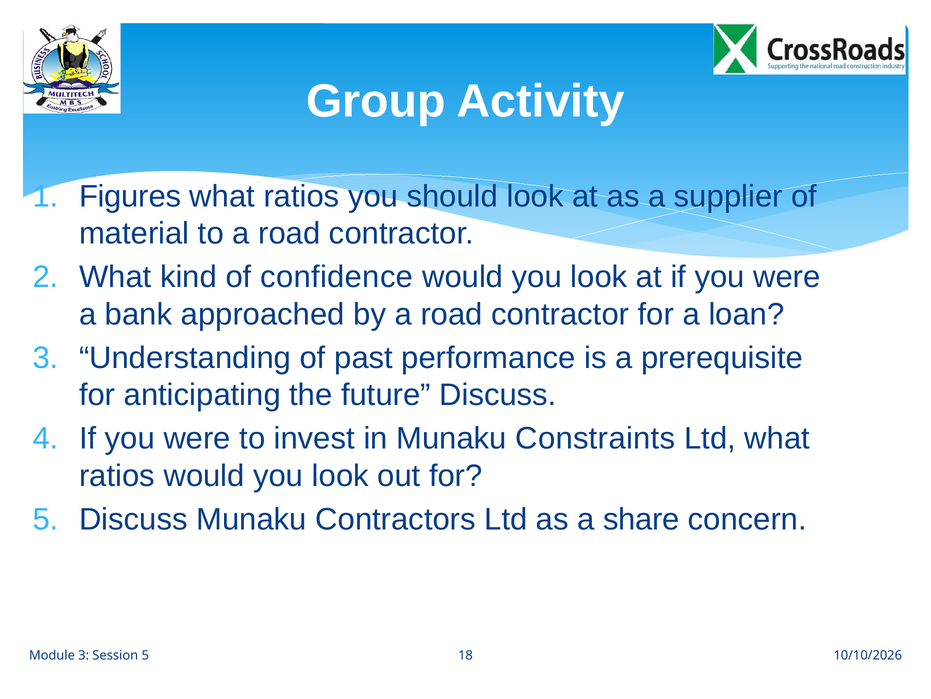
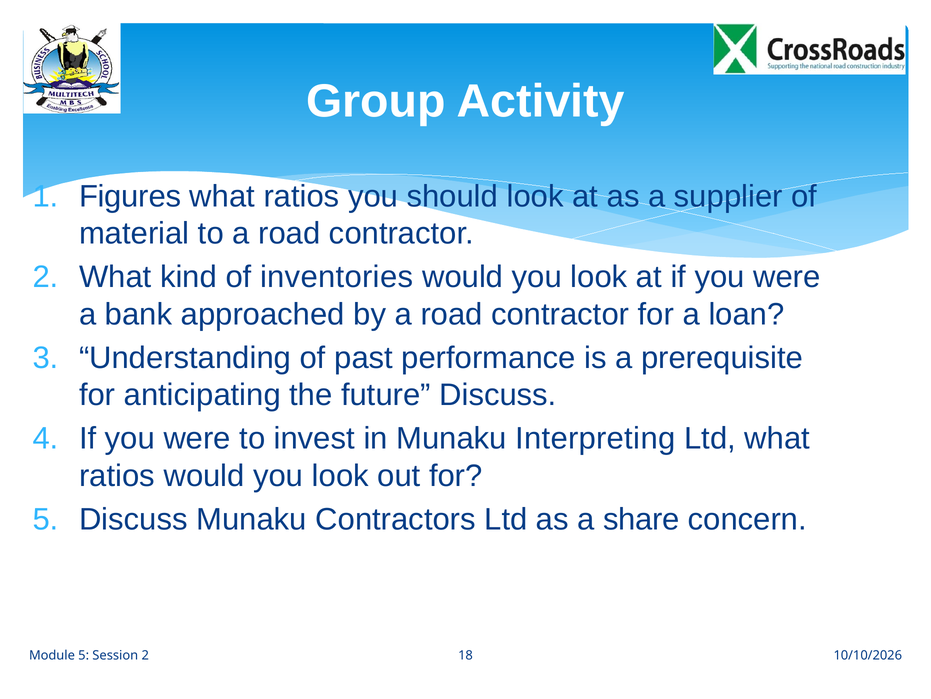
confidence: confidence -> inventories (337, 277)
Constraints: Constraints -> Interpreting (595, 438)
Module 3: 3 -> 5 (84, 655)
Session 5: 5 -> 2 (145, 655)
